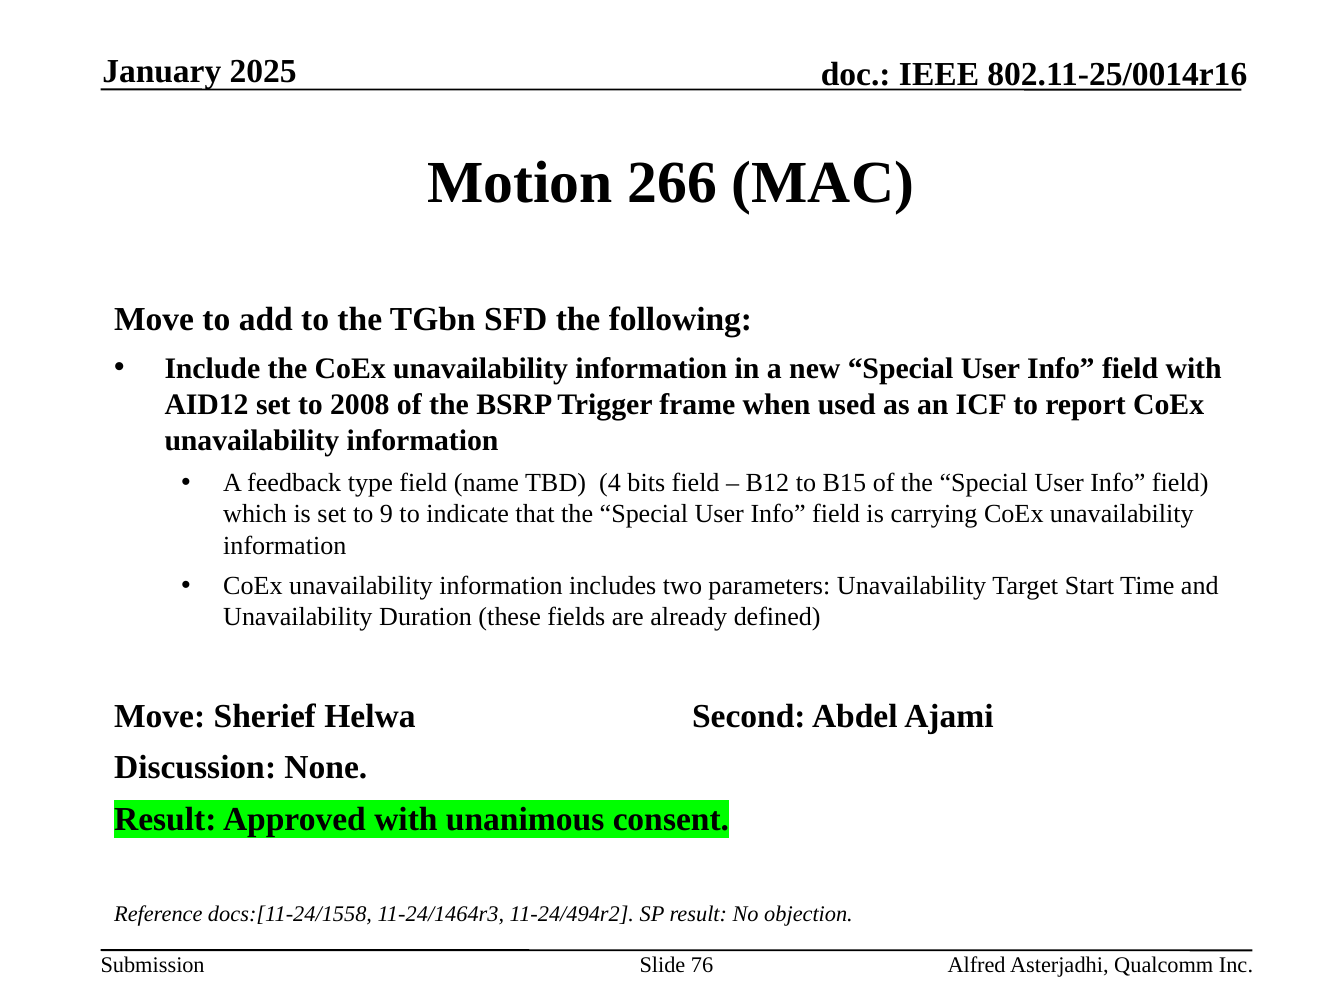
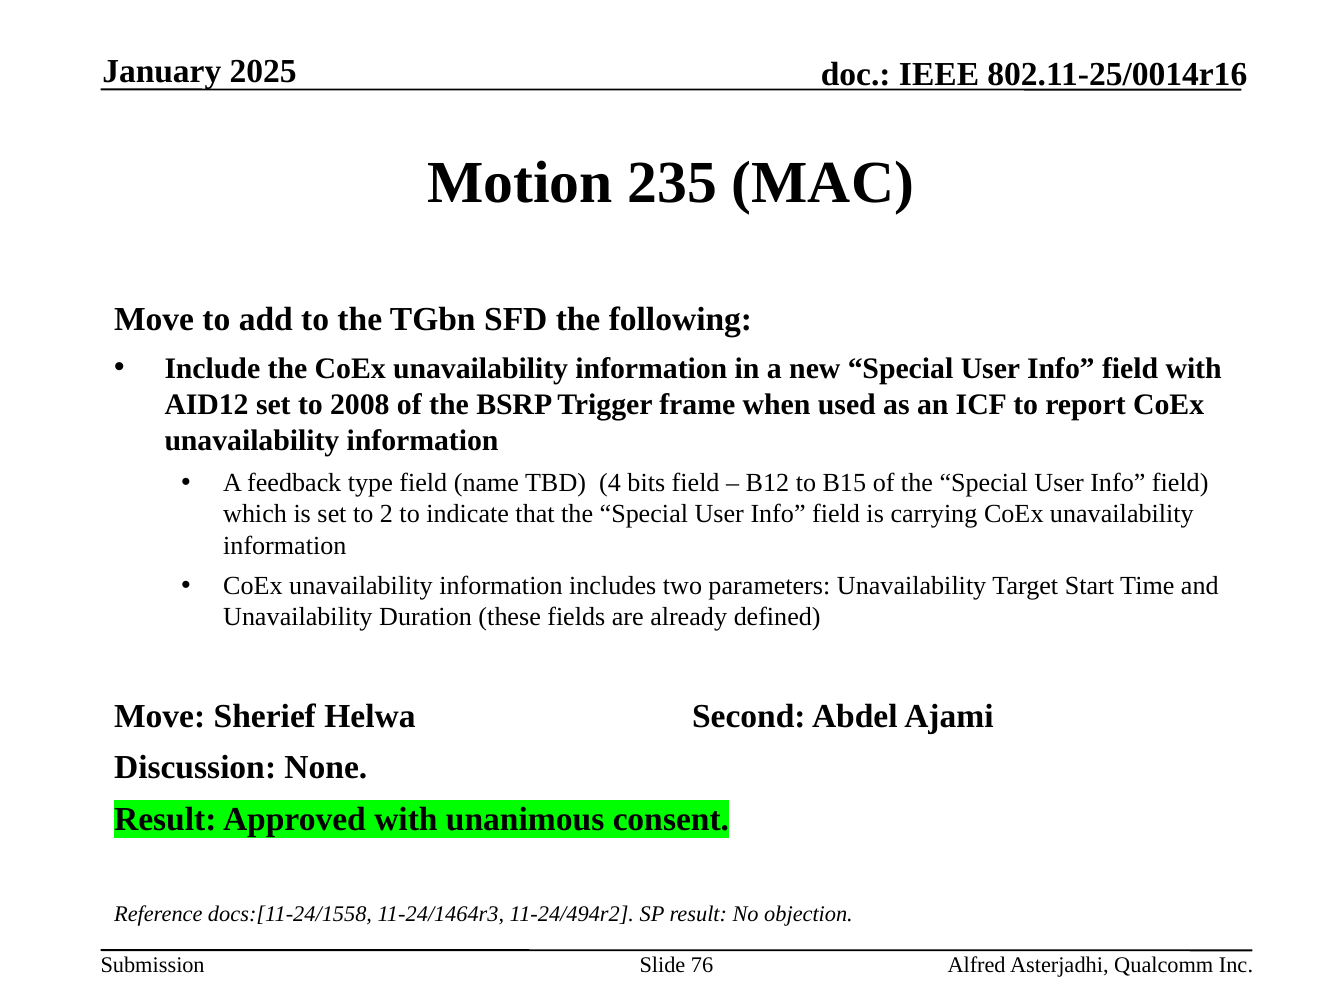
266: 266 -> 235 (672, 183)
9: 9 -> 2 (386, 514)
